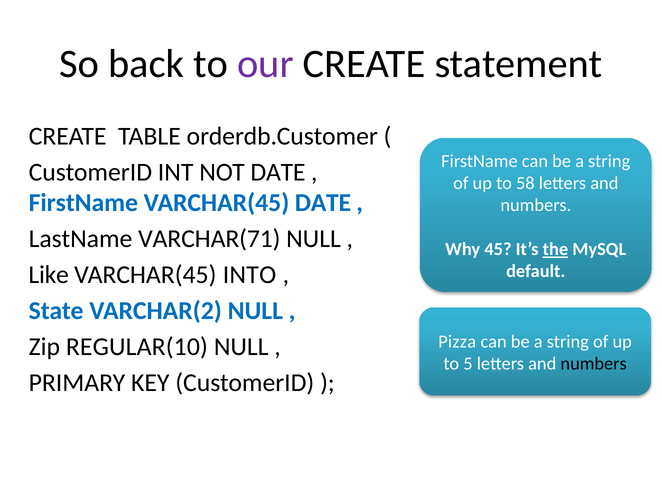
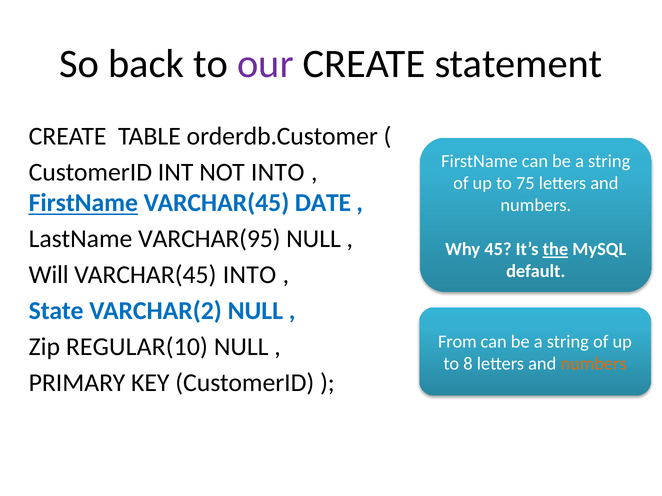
NOT DATE: DATE -> INTO (278, 172)
58: 58 -> 75 (525, 183)
FirstName underline: none -> present (83, 203)
VARCHAR(71: VARCHAR(71 -> VARCHAR(95 (209, 239)
Like: Like -> Will (49, 275)
Pizza: Pizza -> From (457, 342)
5: 5 -> 8 (468, 364)
numbers colour: black -> orange (594, 364)
